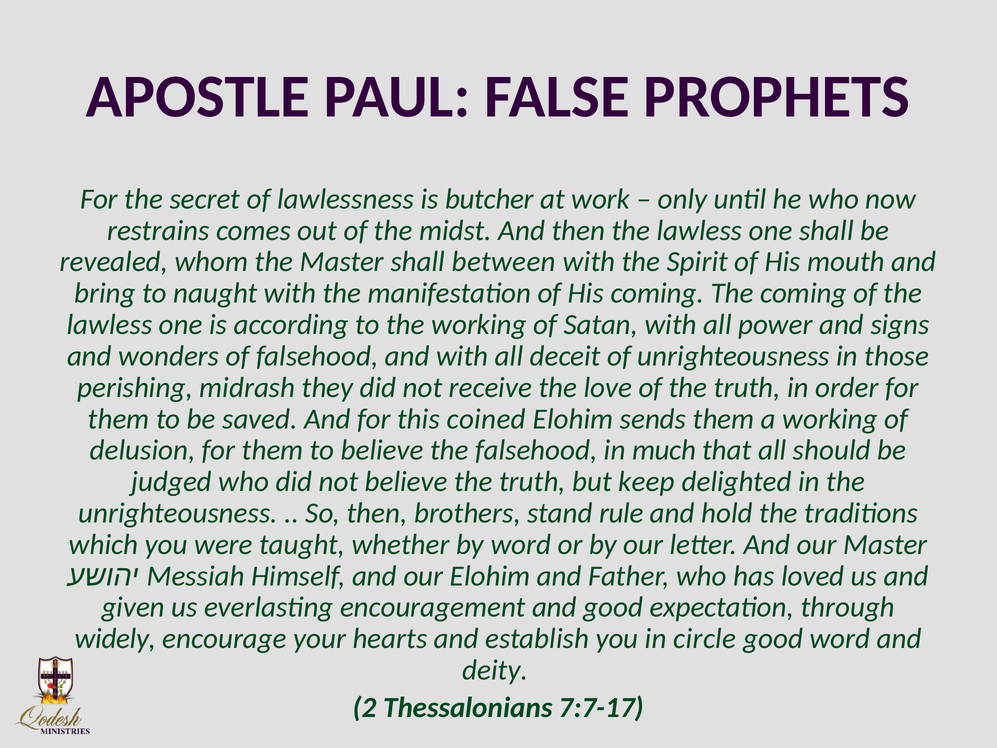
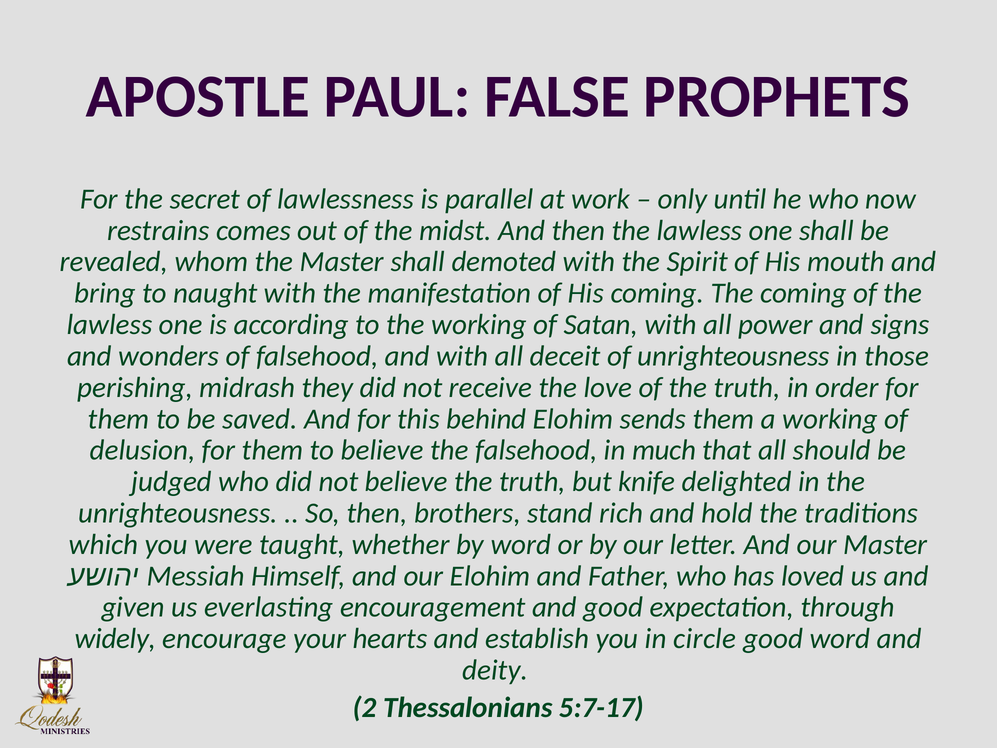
butcher: butcher -> parallel (489, 199)
between: between -> demoted (504, 262)
coined: coined -> behind (486, 419)
keep: keep -> knife (647, 482)
rule: rule -> rich (621, 513)
7:7-17: 7:7-17 -> 5:7-17 (601, 707)
